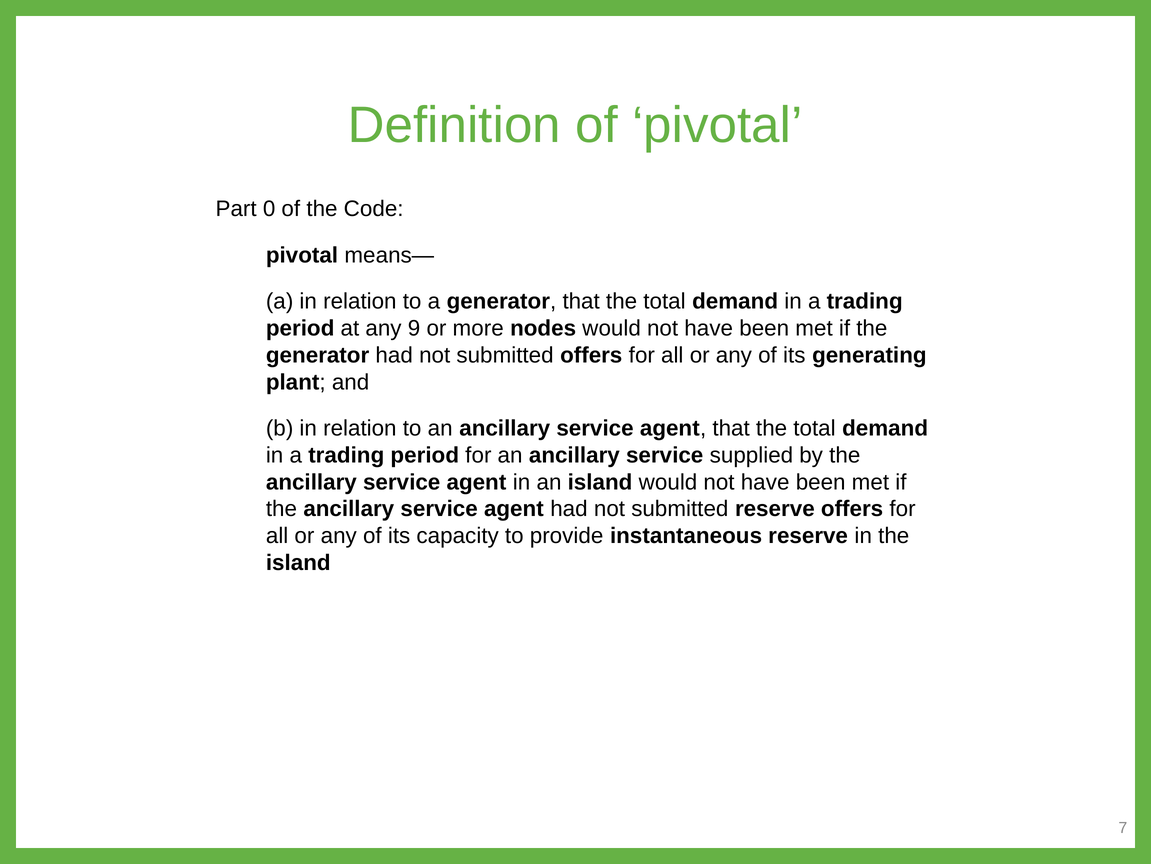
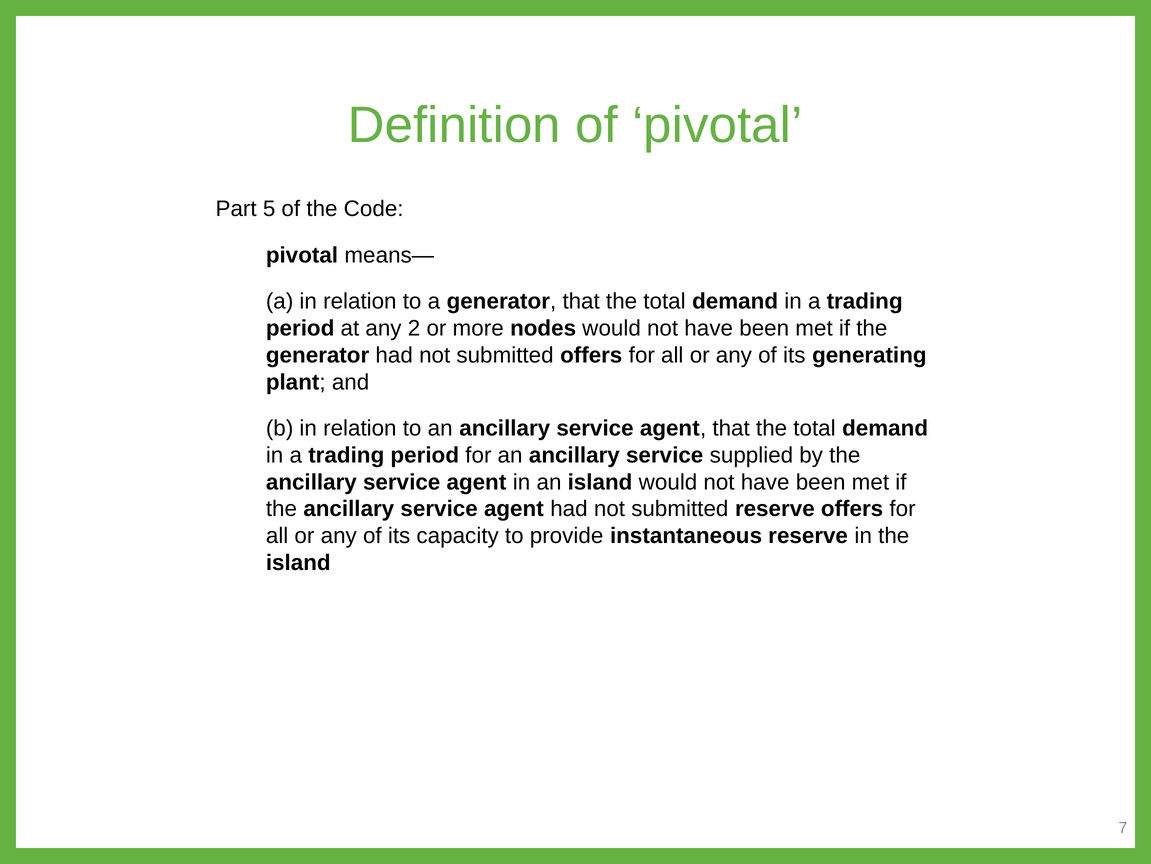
0: 0 -> 5 (269, 209)
9: 9 -> 2 (414, 328)
